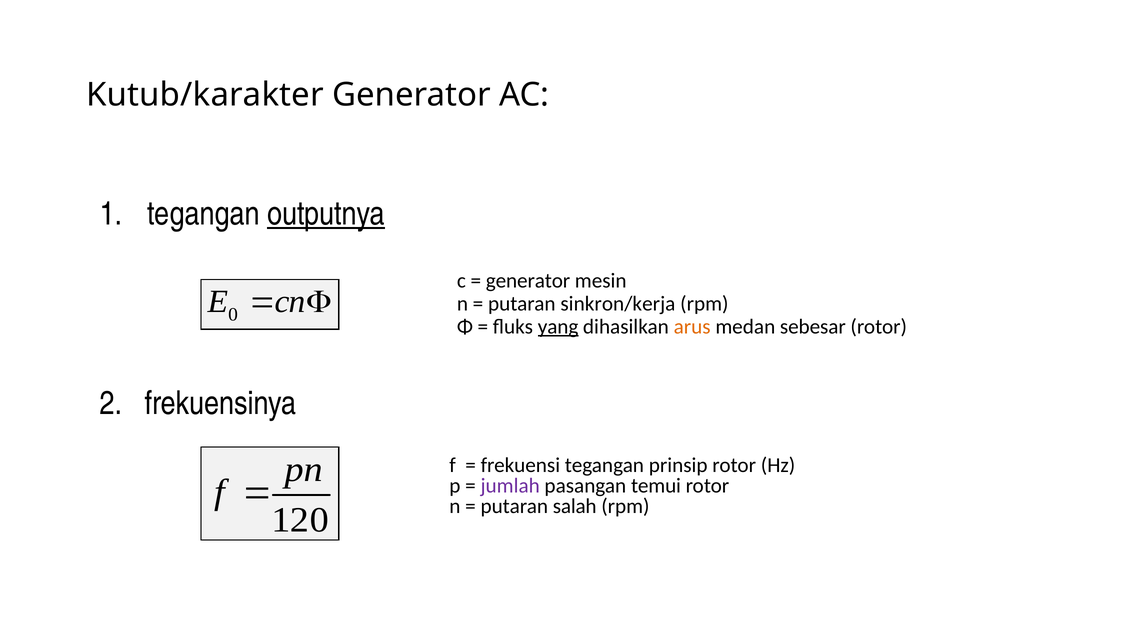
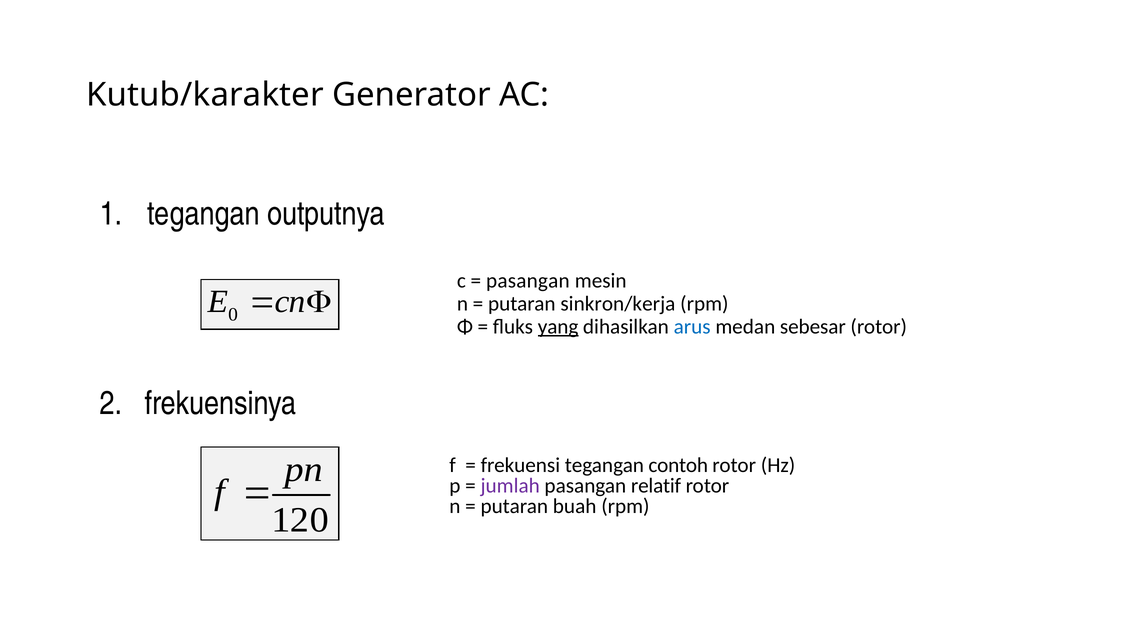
outputnya underline: present -> none (326, 214)
generator: generator -> pasangan (528, 281)
arus colour: orange -> blue (692, 327)
prinsip: prinsip -> contoh (678, 465)
temui: temui -> relatif (656, 486)
salah: salah -> buah (575, 506)
